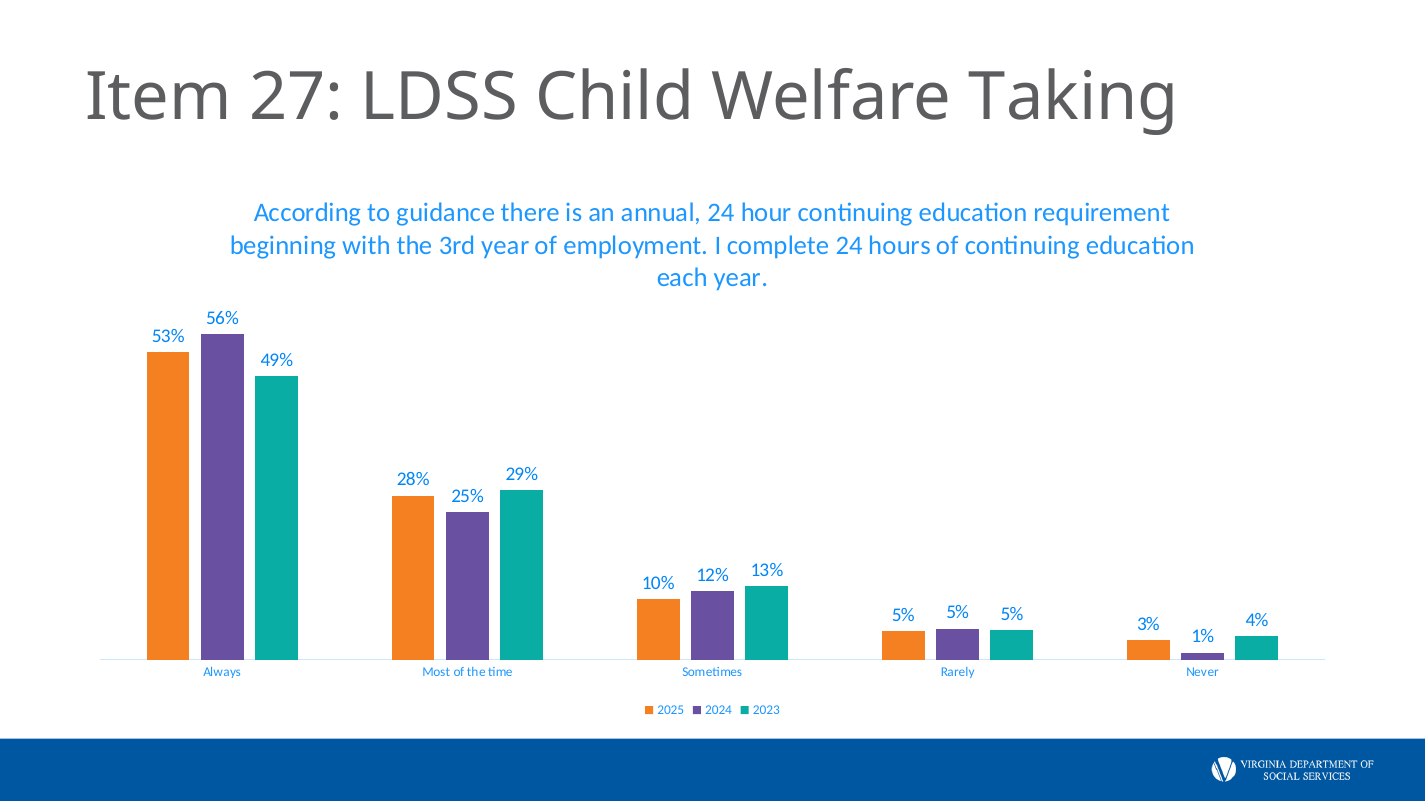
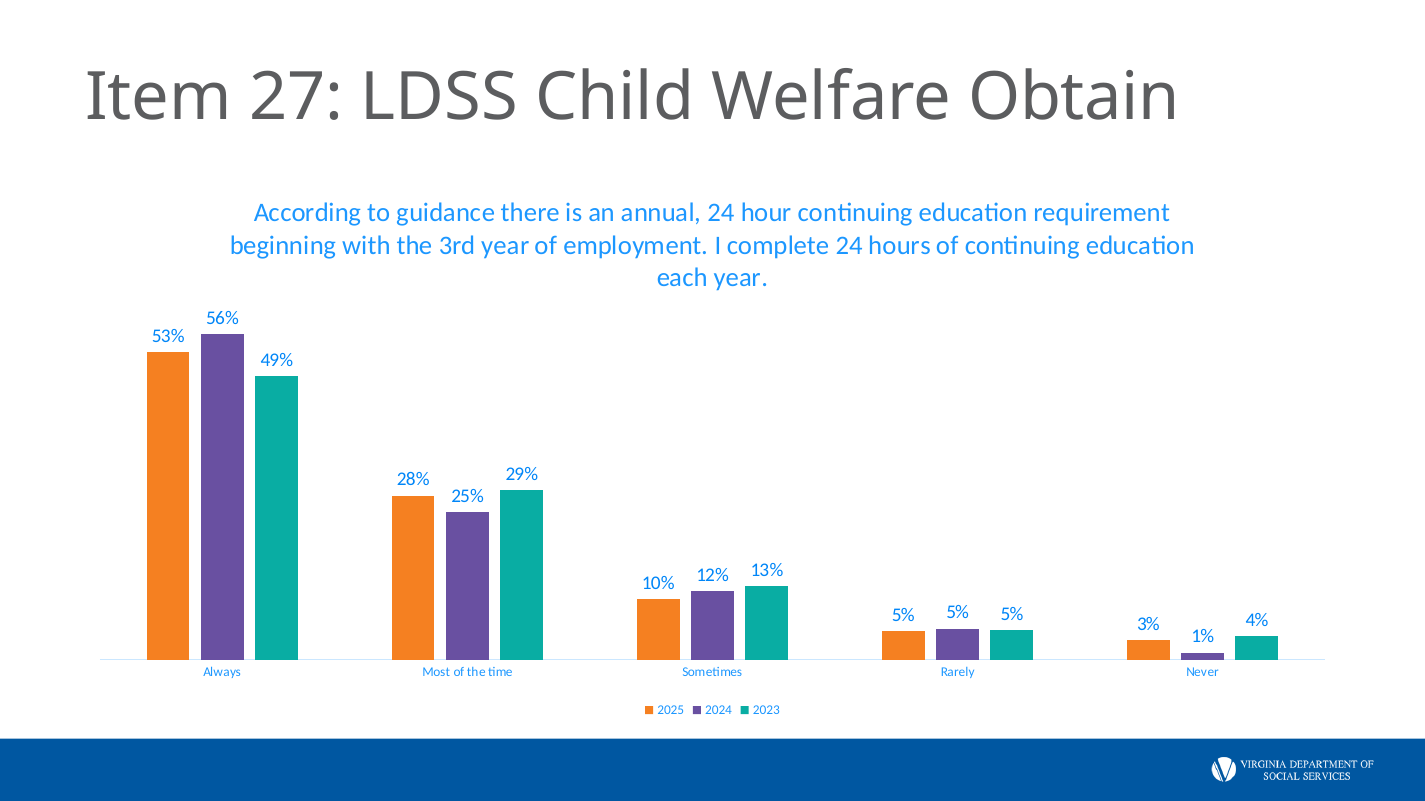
Taking: Taking -> Obtain (1074, 98)
